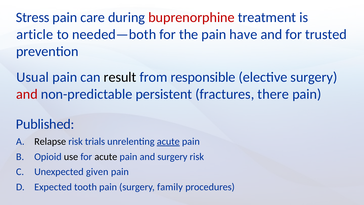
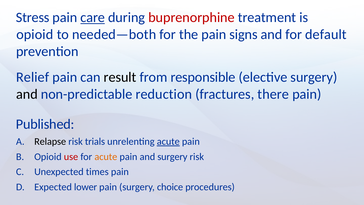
care underline: none -> present (93, 18)
article: article -> opioid (35, 35)
have: have -> signs (244, 35)
trusted: trusted -> default (326, 35)
Usual: Usual -> Relief (33, 77)
and colour: red -> black (27, 94)
persistent: persistent -> reduction (164, 94)
use colour: black -> red (71, 157)
acute colour: black -> orange (106, 157)
given: given -> times (97, 172)
tooth: tooth -> lower (86, 187)
family: family -> choice (170, 187)
